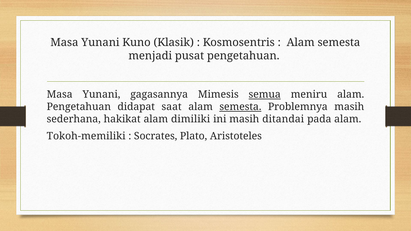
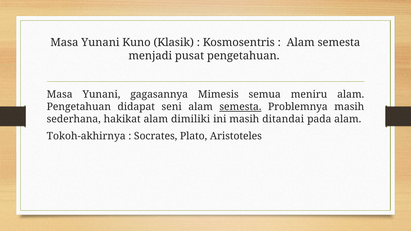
semua underline: present -> none (265, 95)
saat: saat -> seni (172, 107)
Tokoh-memiliki: Tokoh-memiliki -> Tokoh-akhirnya (86, 136)
